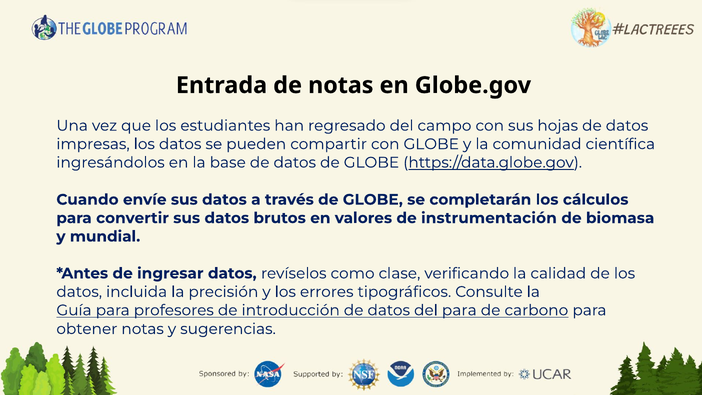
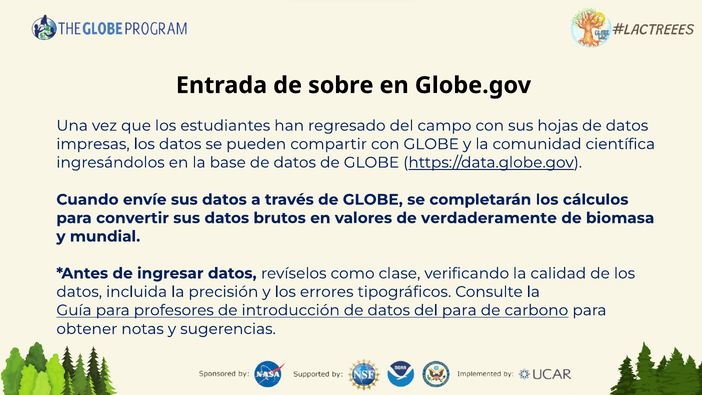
de notas: notas -> sobre (341, 85)
instrumentación: instrumentación -> verdaderamente (489, 218)
